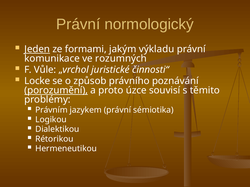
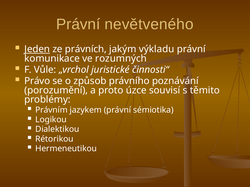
normologický: normologický -> nevětveného (149, 24)
formami: formami -> právních (86, 49)
Locke: Locke -> Právo (37, 81)
porozumění underline: present -> none (56, 91)
